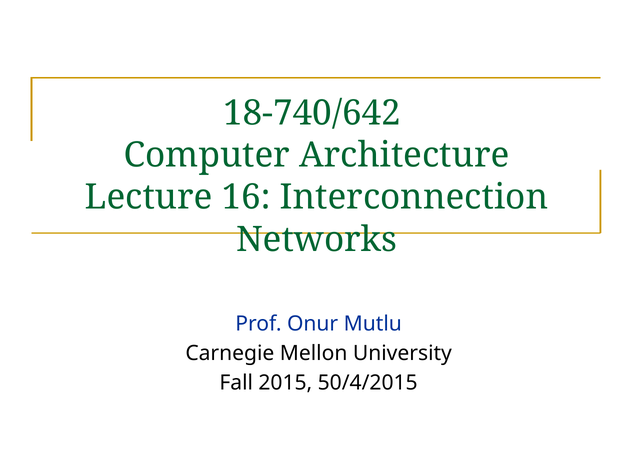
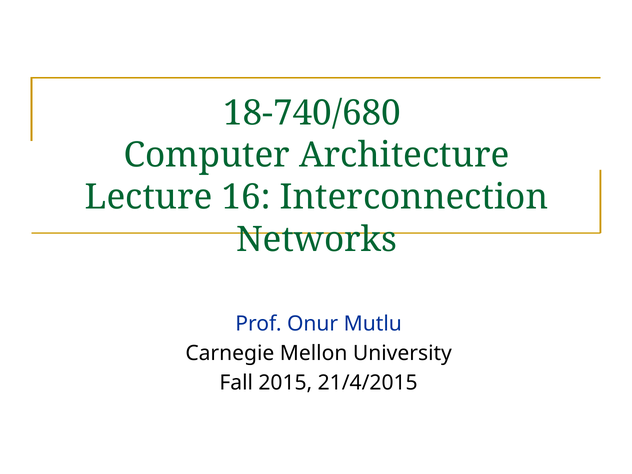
18-740/642: 18-740/642 -> 18-740/680 (312, 113)
50/4/2015: 50/4/2015 -> 21/4/2015 (368, 383)
